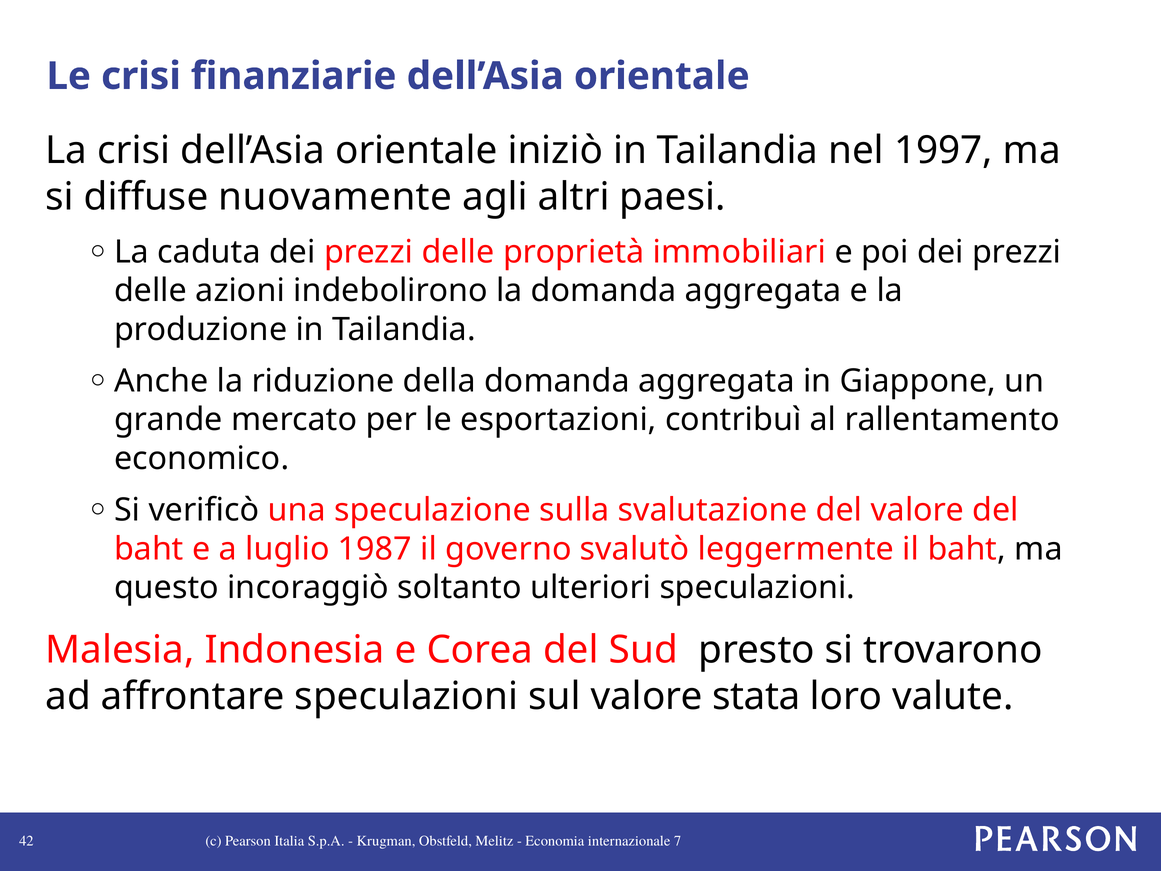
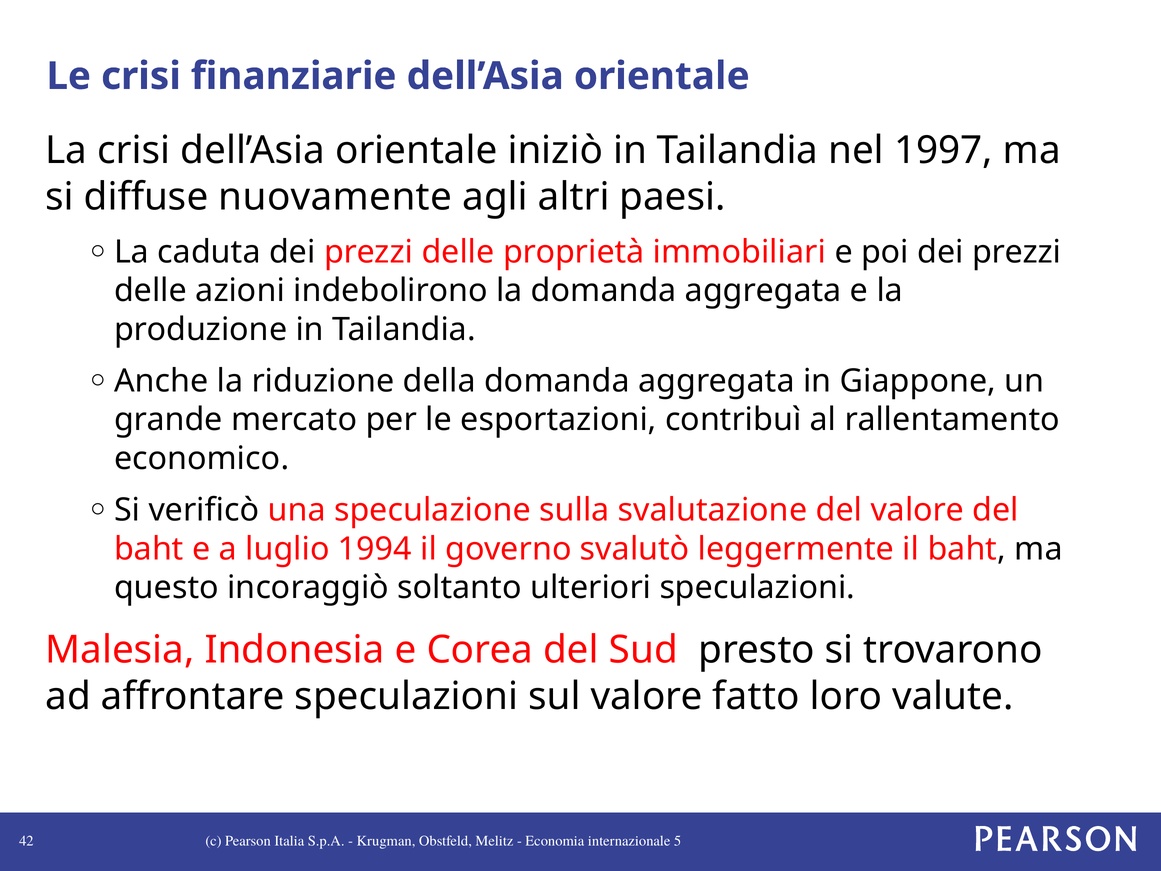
1987: 1987 -> 1994 (375, 549)
stata: stata -> fatto (756, 696)
7: 7 -> 5 (678, 841)
